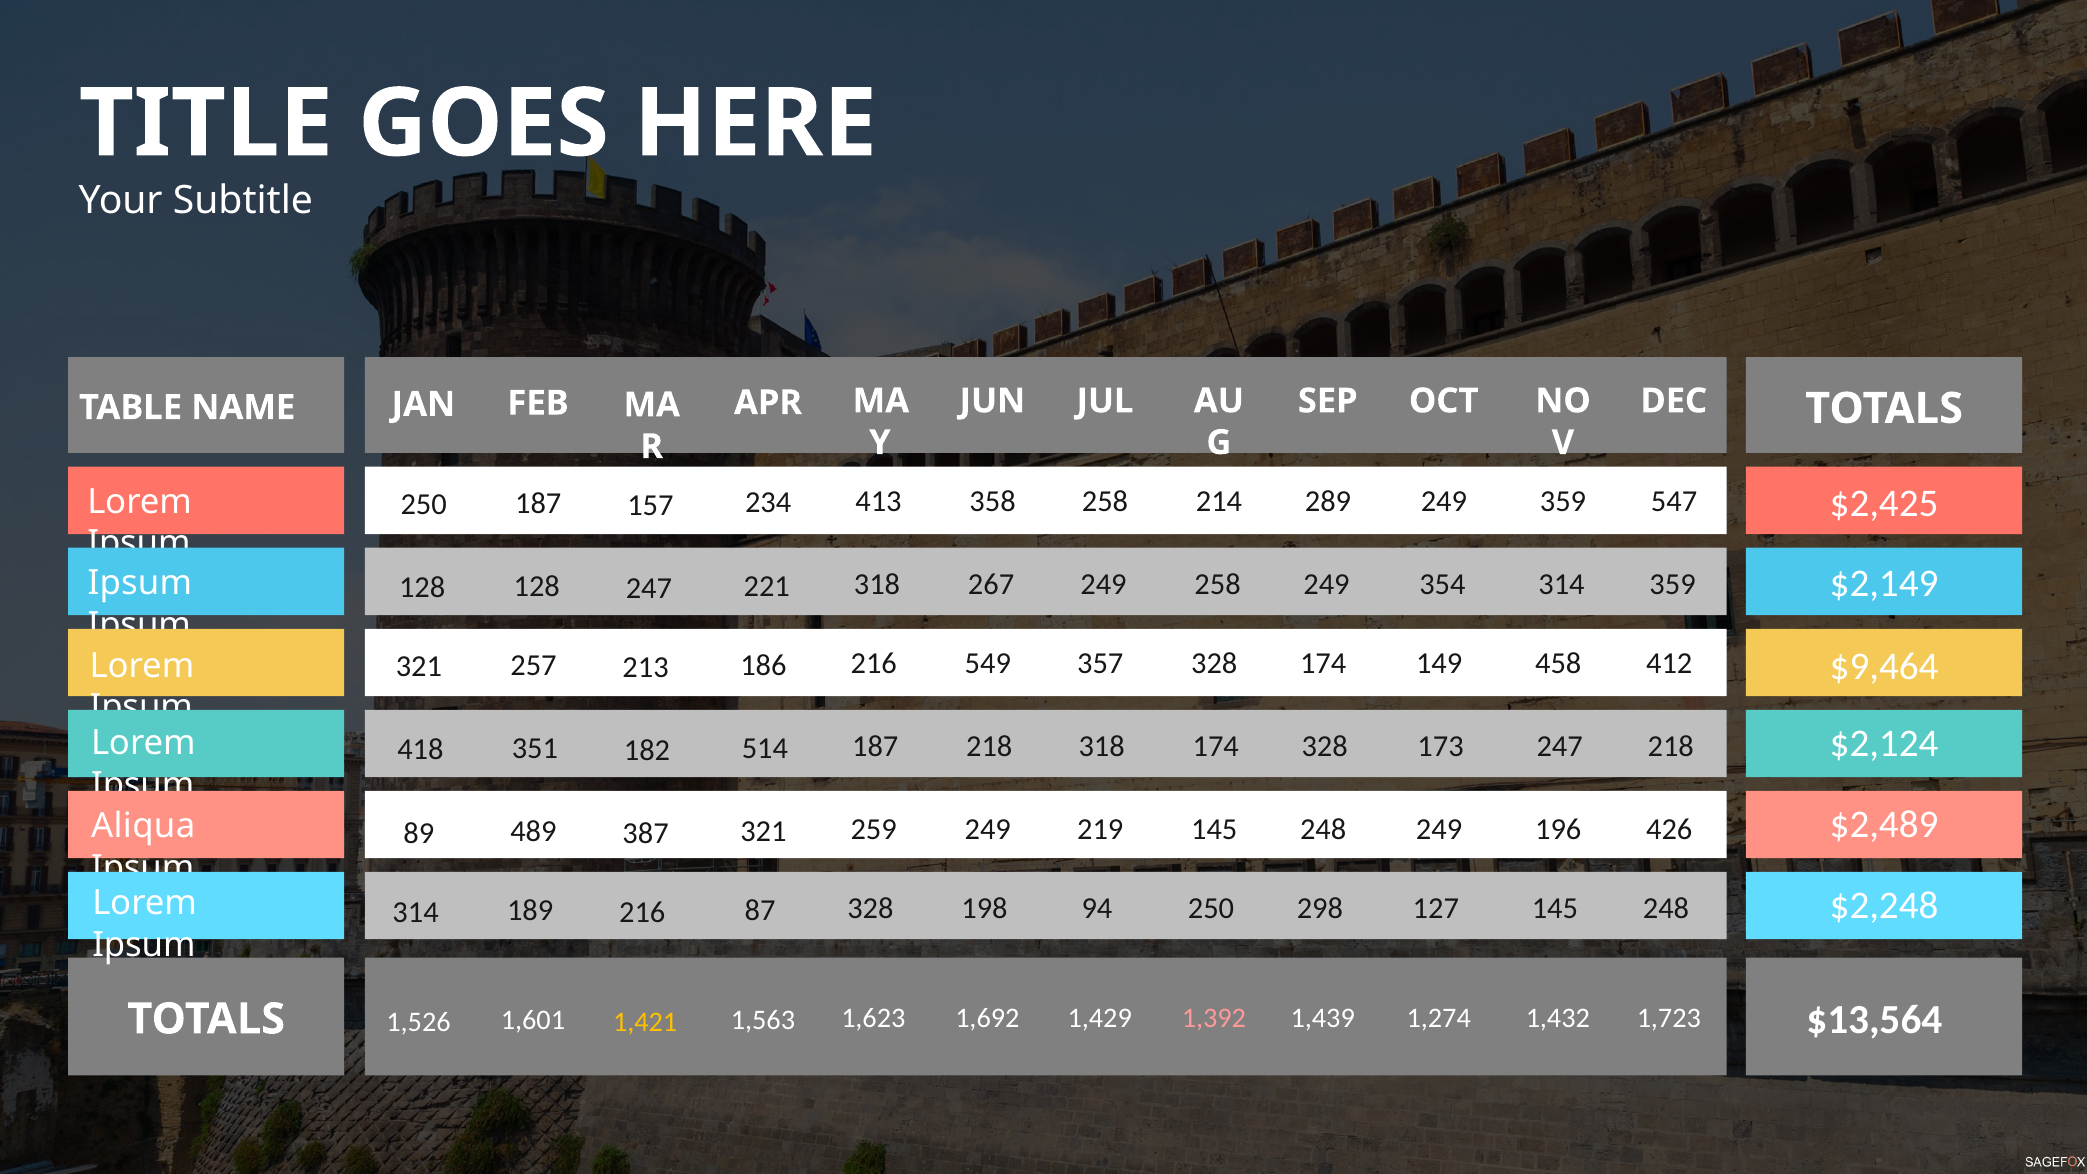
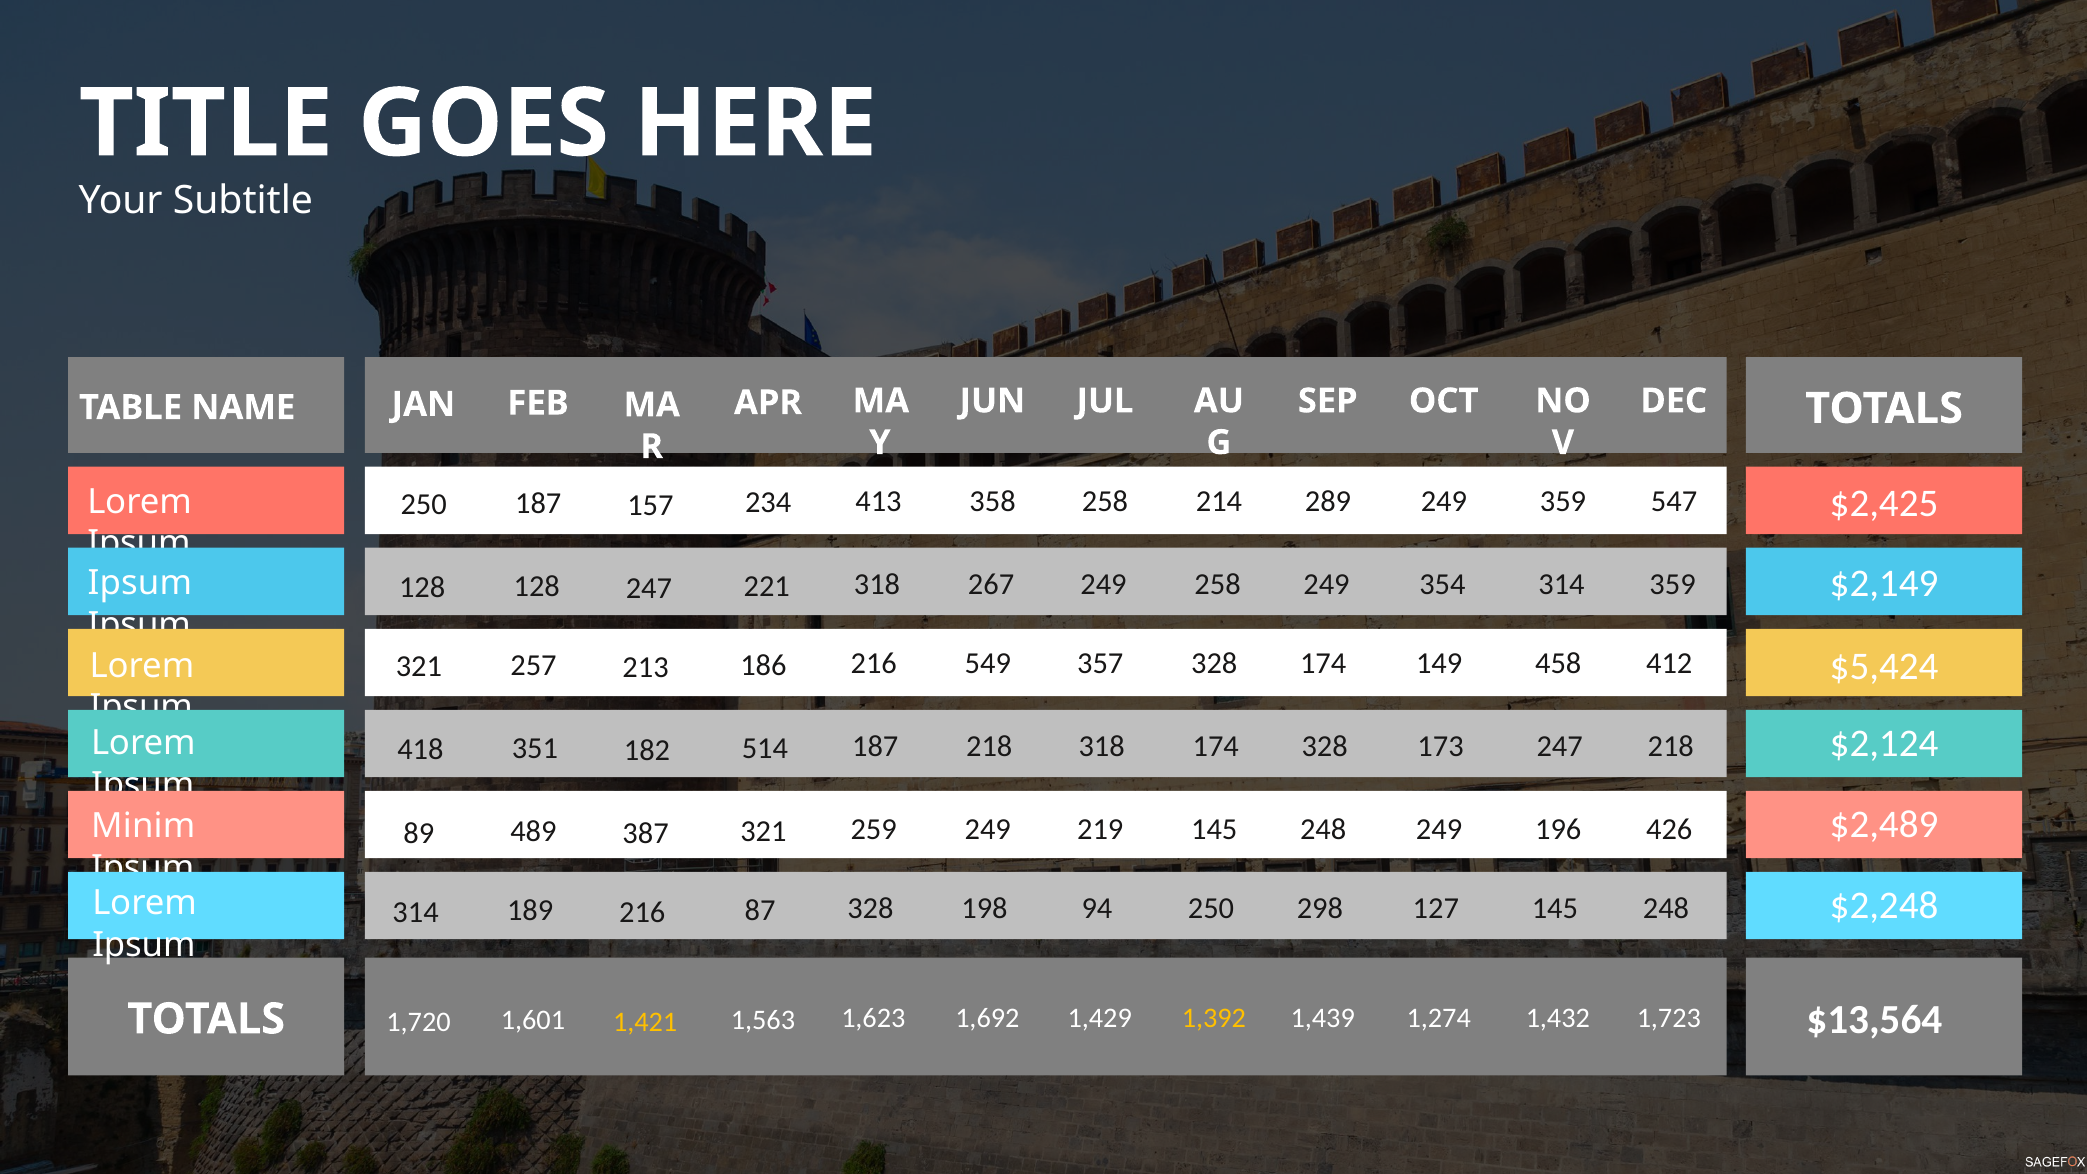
$9,464: $9,464 -> $5,424 (1884, 666)
Aliqua: Aliqua -> Minim (143, 826)
1,392 colour: pink -> yellow (1214, 1018)
1,526: 1,526 -> 1,720 (419, 1022)
